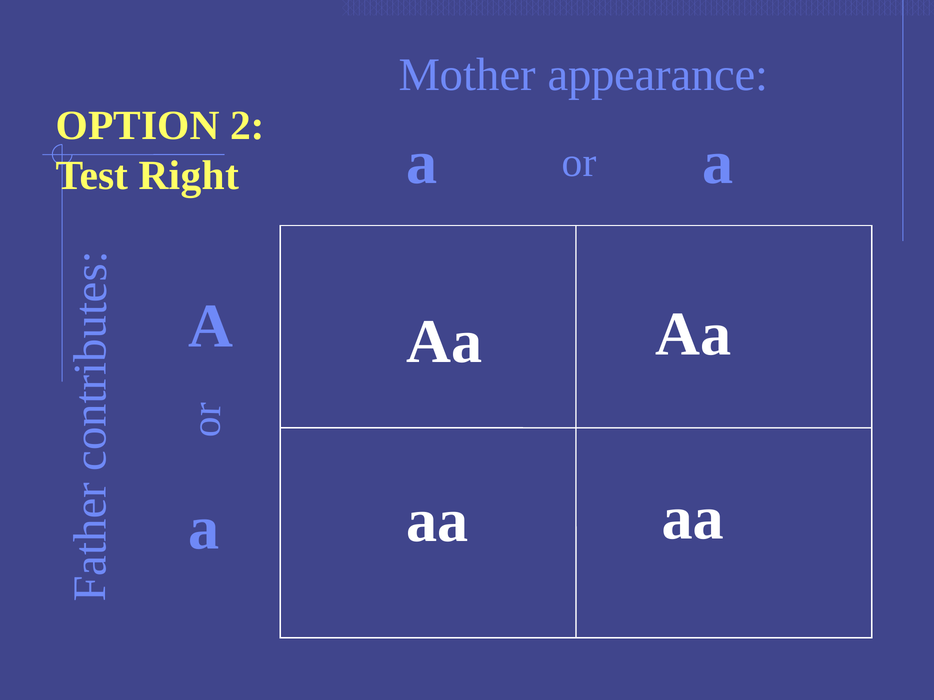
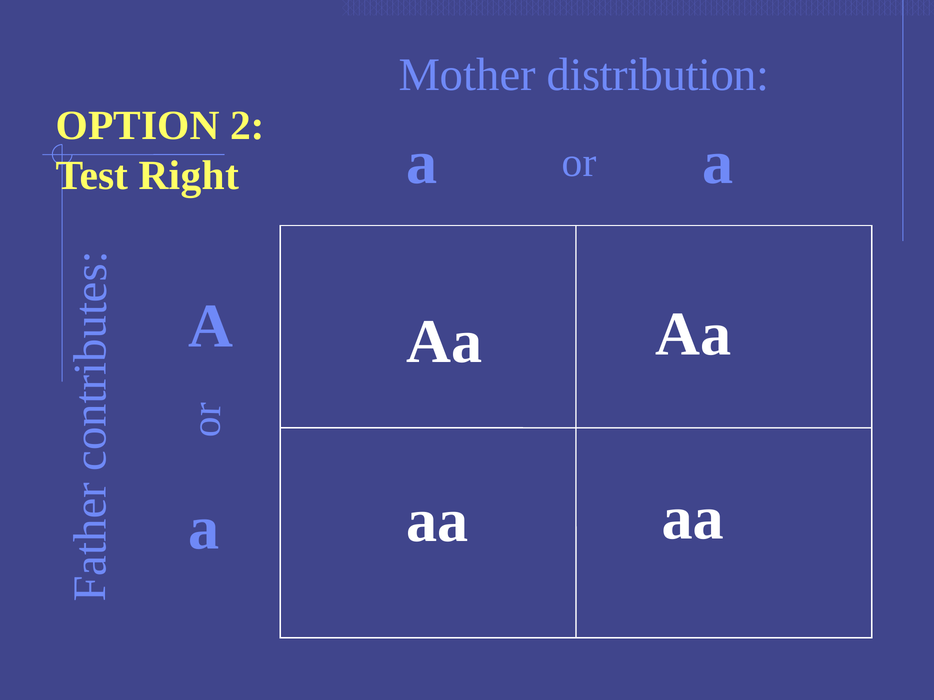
appearance: appearance -> distribution (658, 75)
